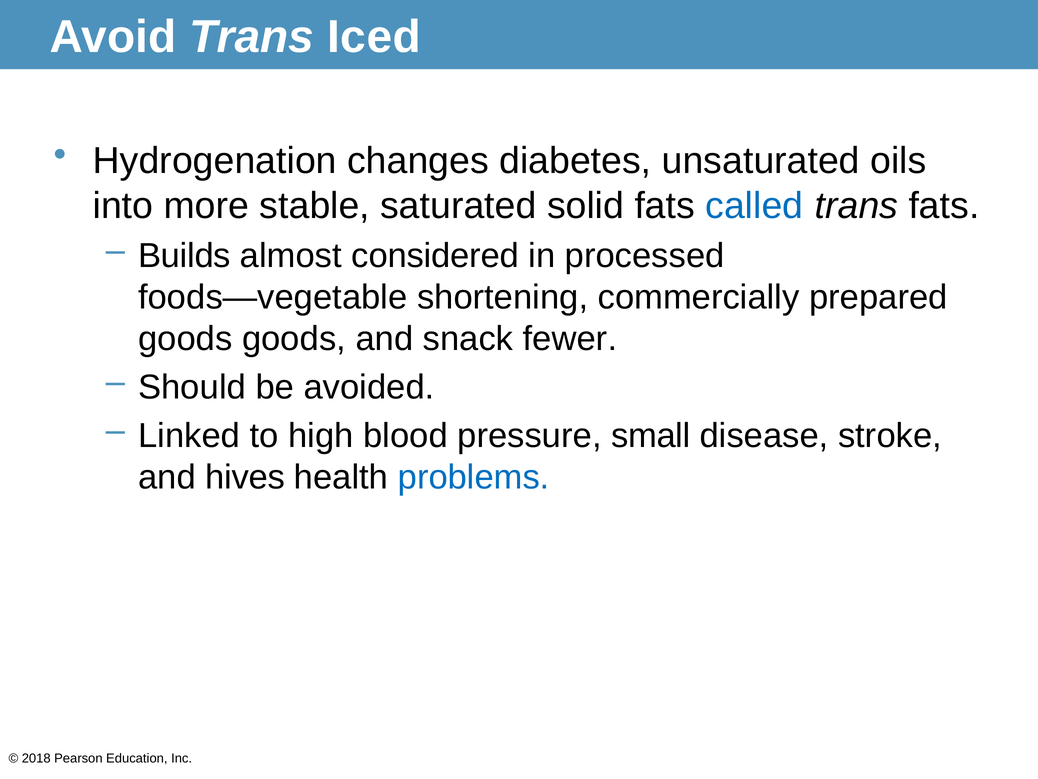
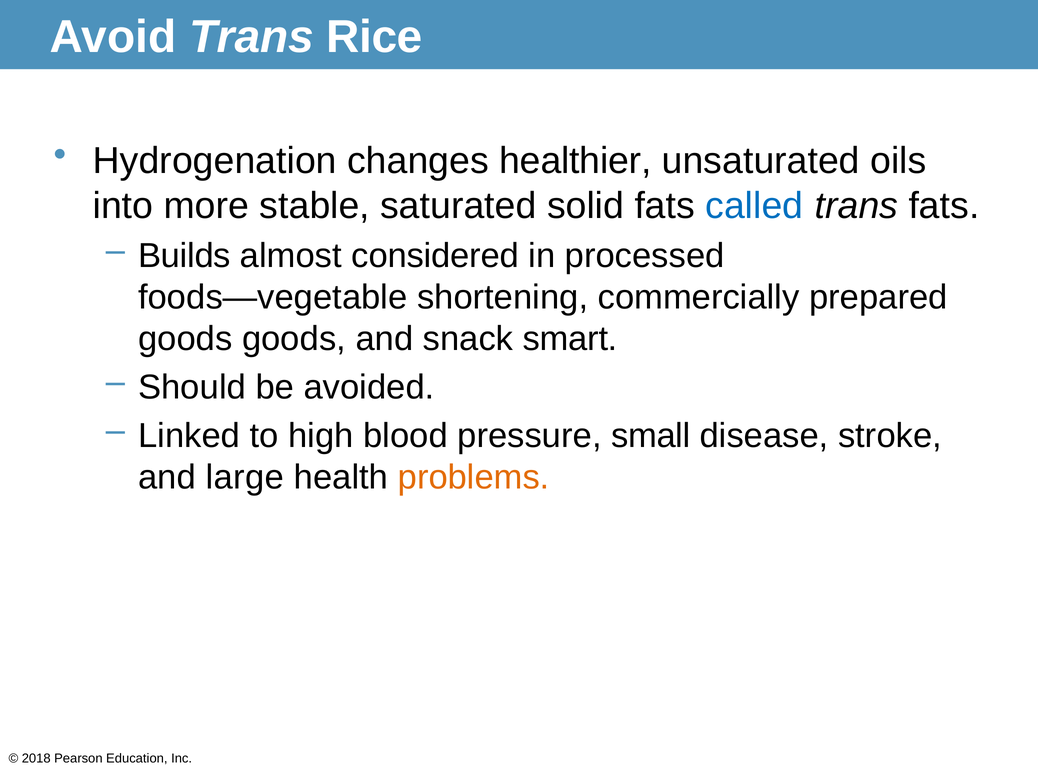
Iced: Iced -> Rice (374, 37)
diabetes: diabetes -> healthier (575, 161)
fewer: fewer -> smart (570, 339)
hives: hives -> large (245, 477)
problems colour: blue -> orange (474, 477)
